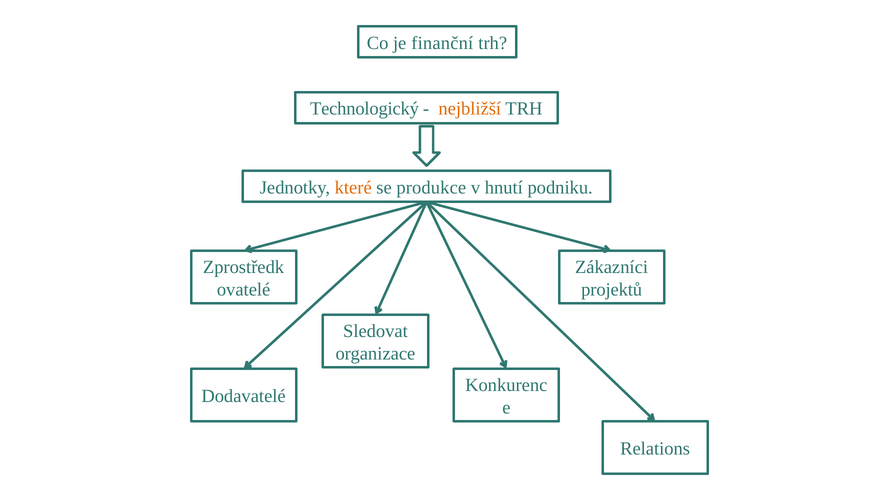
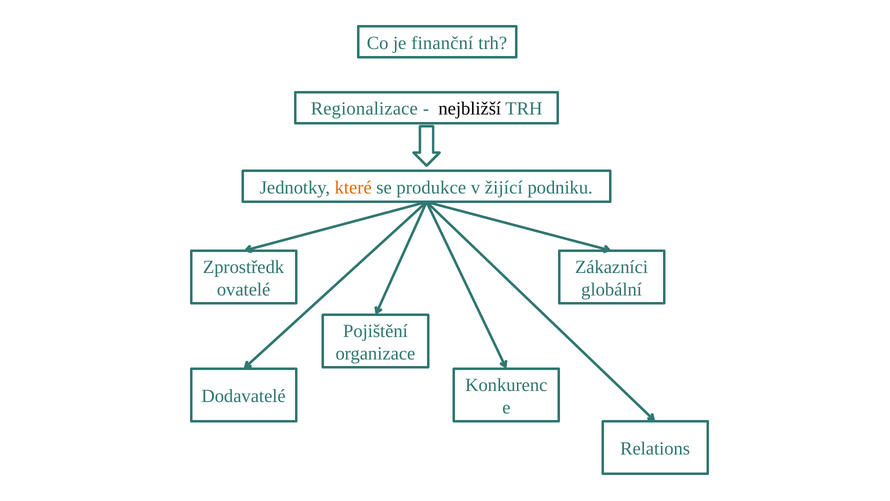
Technologický: Technologický -> Regionalizace (364, 109)
nejbližší colour: orange -> black (470, 109)
hnutí: hnutí -> žijící (504, 188)
projektů: projektů -> globální (612, 289)
Sledovat: Sledovat -> Pojištění (375, 331)
